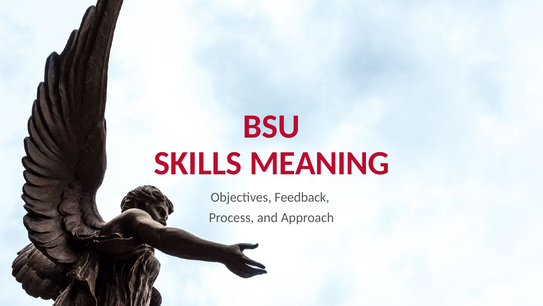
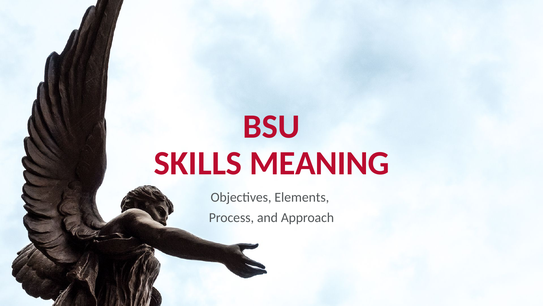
Feedback: Feedback -> Elements (302, 197)
